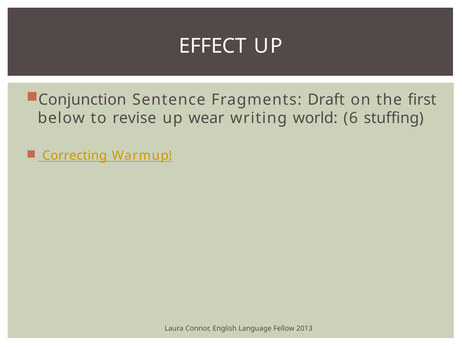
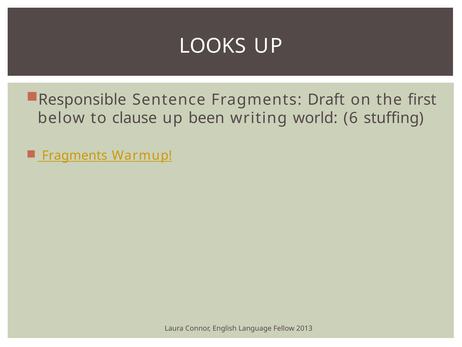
EFFECT: EFFECT -> LOOKS (213, 46)
Conjunction: Conjunction -> Responsible (82, 99)
revise: revise -> clause (135, 118)
wear: wear -> been (206, 118)
Correcting: Correcting -> Fragments (75, 155)
